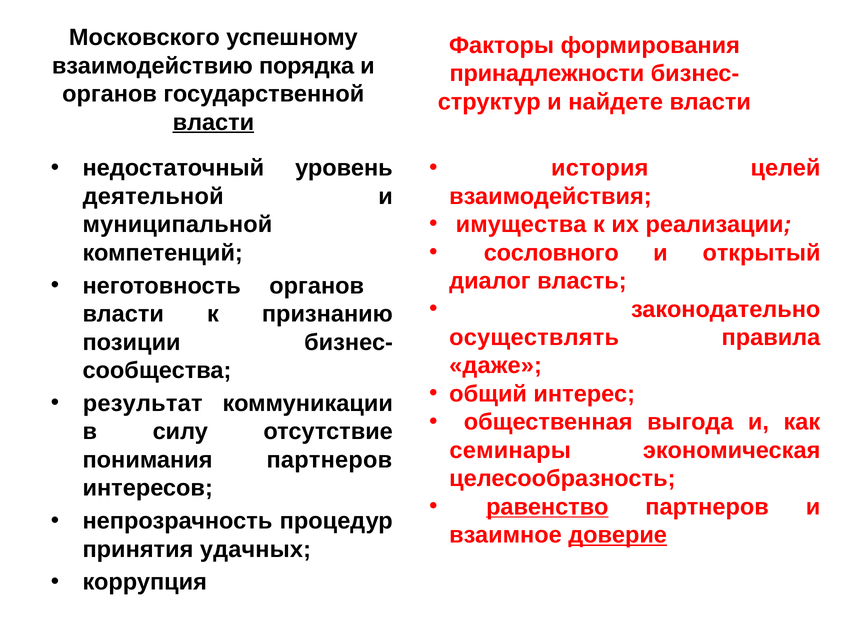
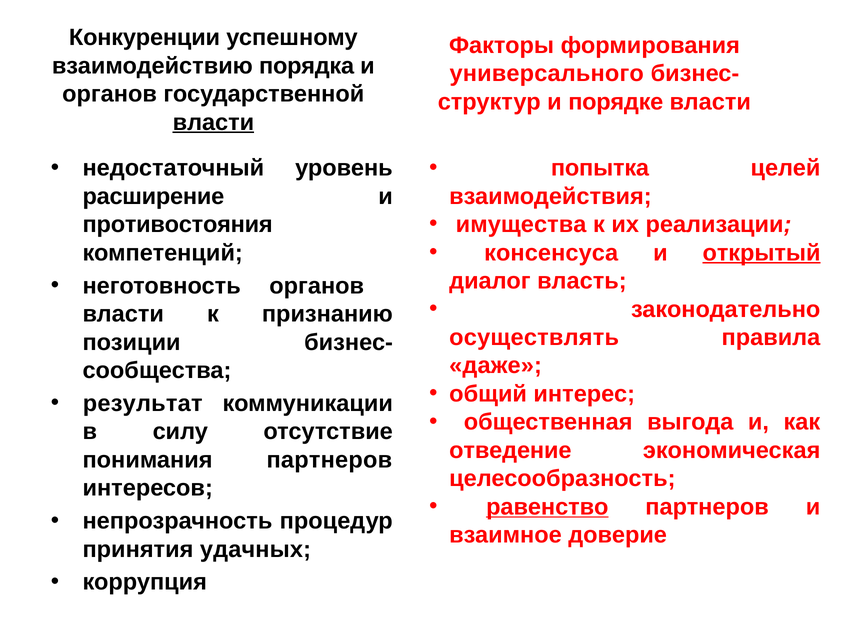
Московского: Московского -> Конкуренции (144, 38)
принадлежности: принадлежности -> универсального (547, 74)
найдете: найдете -> порядке (616, 102)
история: история -> попытка (600, 168)
деятельной: деятельной -> расширение (153, 196)
муниципальной: муниципальной -> противостояния (178, 225)
сословного: сословного -> консенсуса (551, 253)
открытый underline: none -> present (762, 253)
семинары: семинары -> отведение (510, 451)
доверие underline: present -> none (618, 535)
